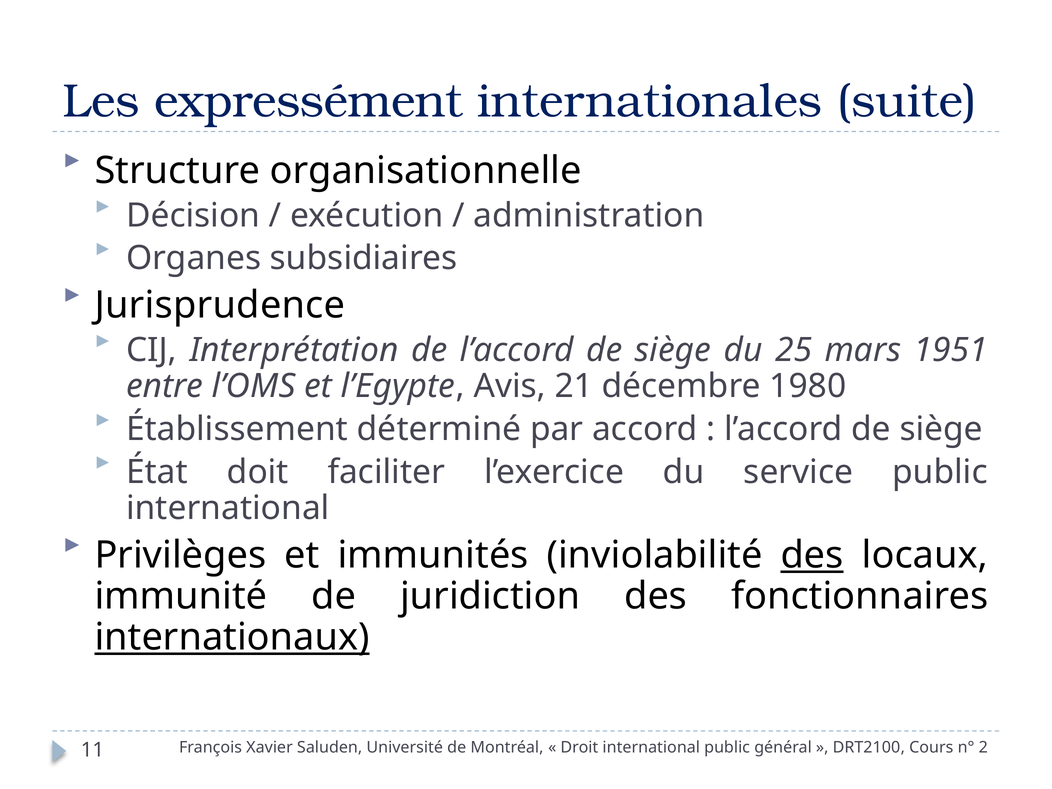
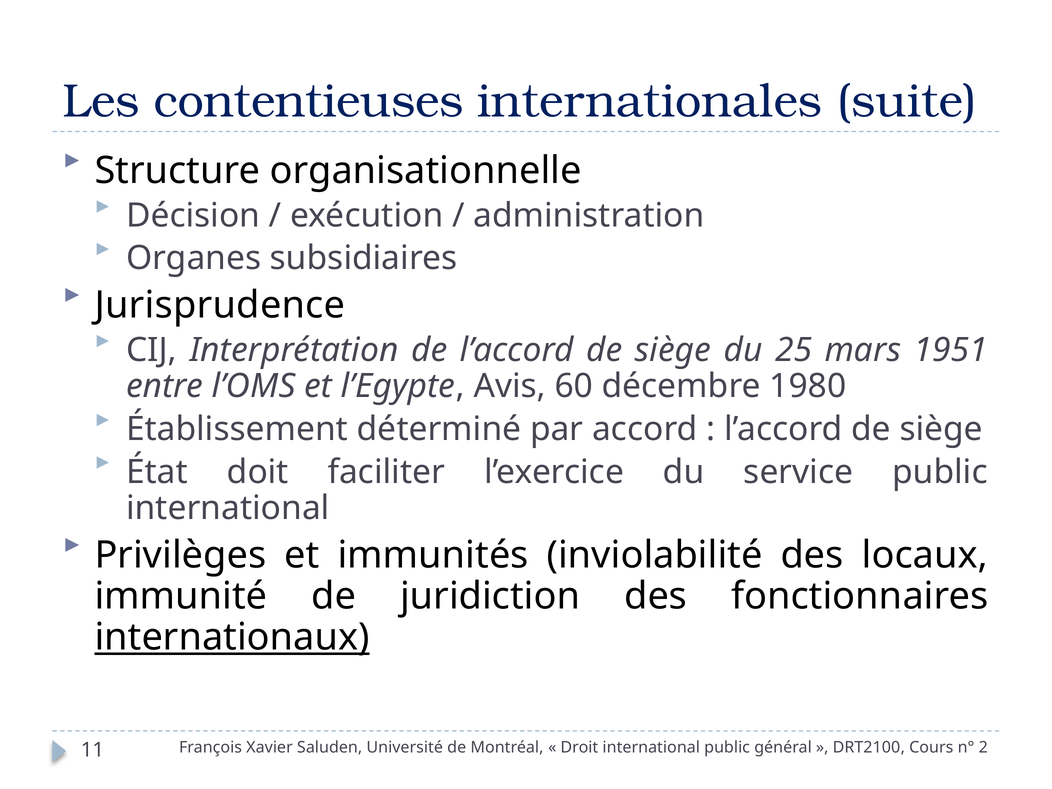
expressément: expressément -> contentieuses (309, 101)
21: 21 -> 60 (574, 386)
des underline: present -> none (812, 555)
